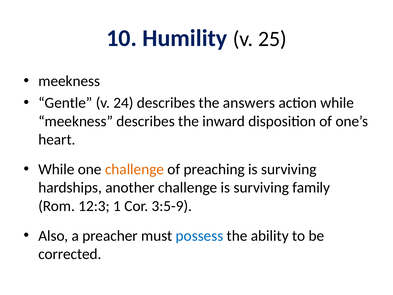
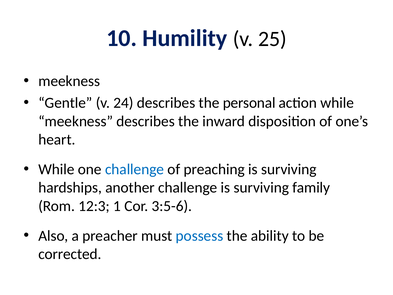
answers: answers -> personal (249, 103)
challenge colour: orange -> blue (135, 169)
3:5-9: 3:5-9 -> 3:5-6 (172, 206)
